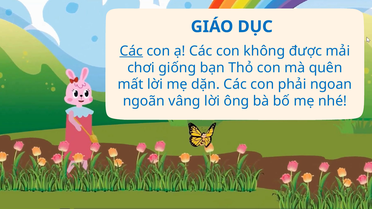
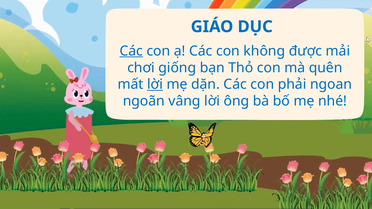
lời underline: none -> present (155, 84)
